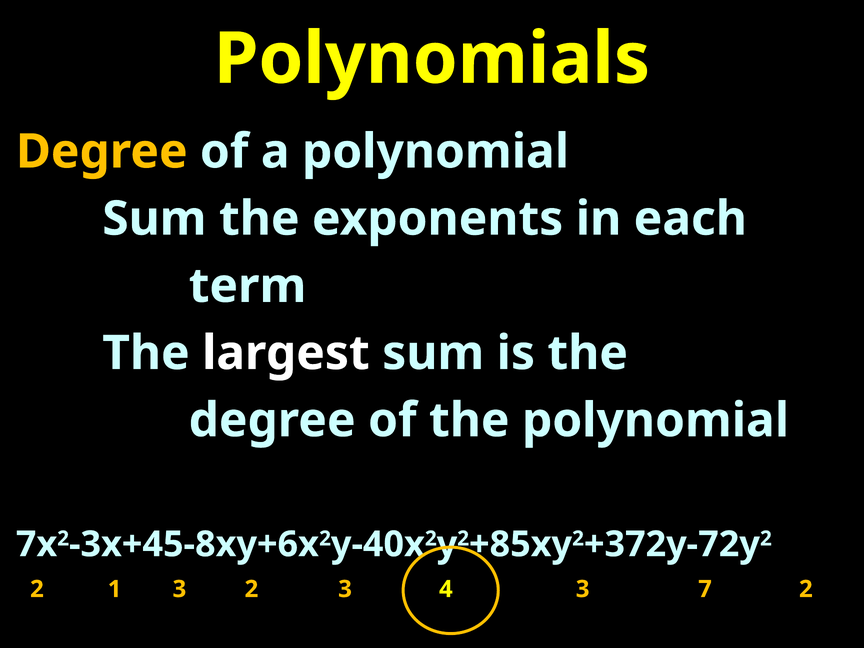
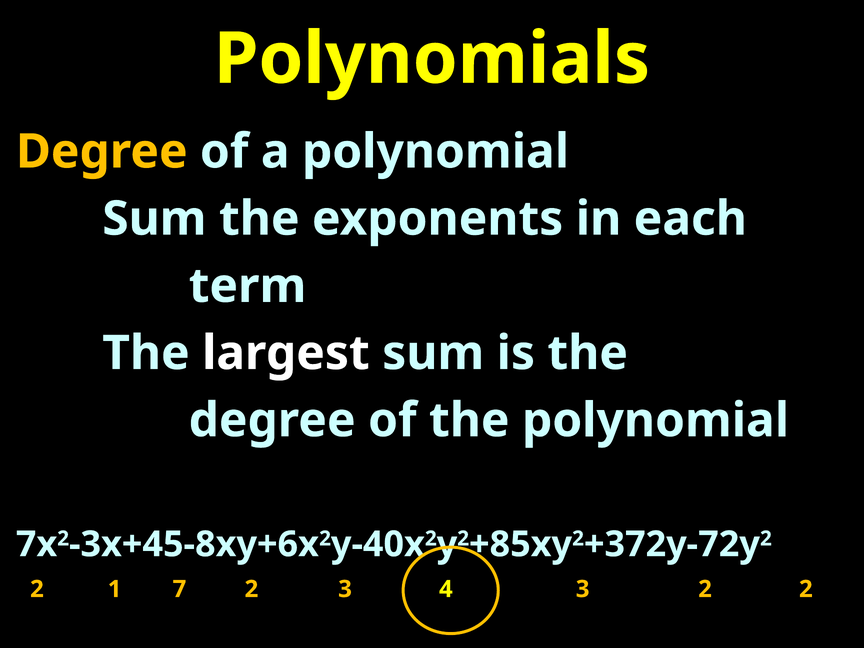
1 3: 3 -> 7 (179, 589)
3 7: 7 -> 2 (705, 589)
